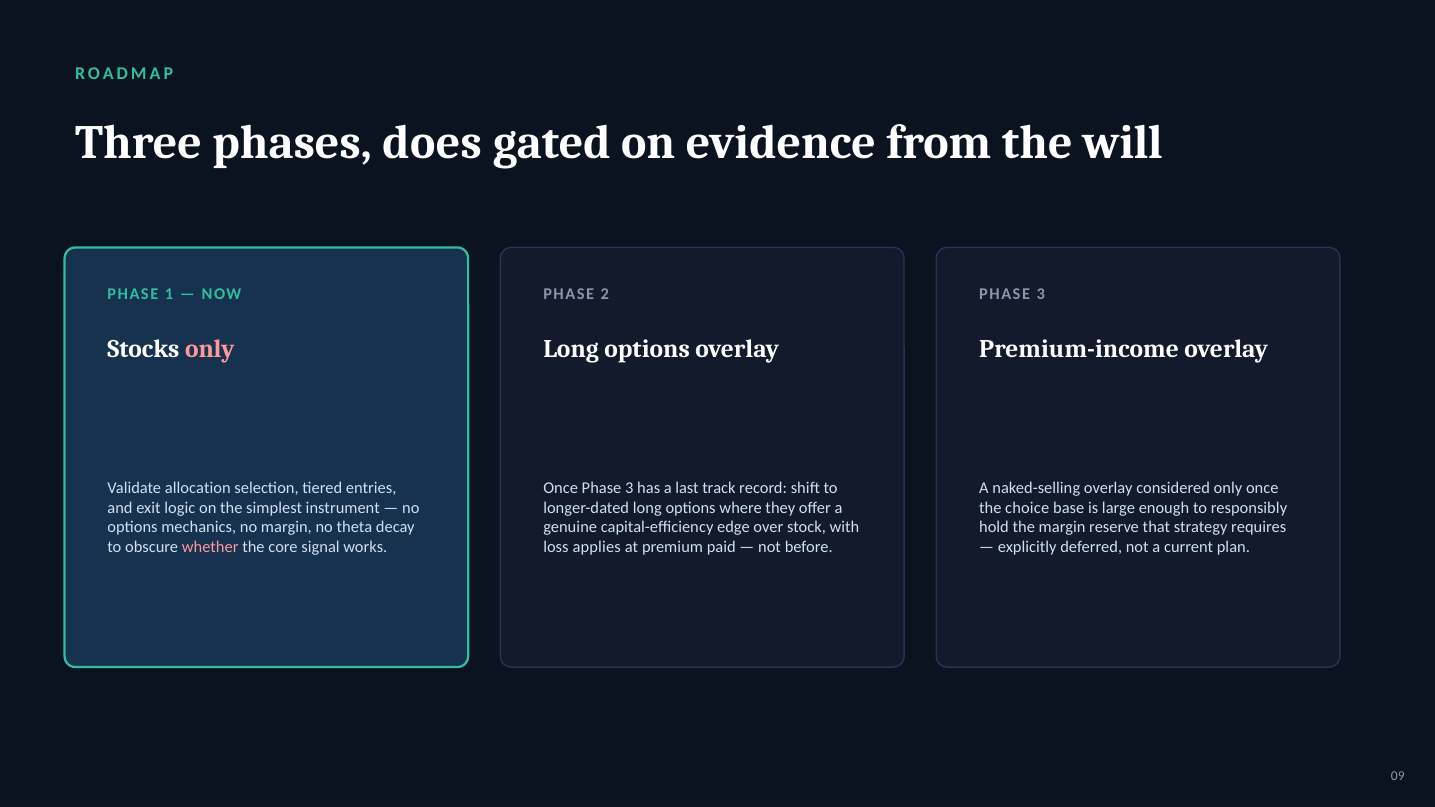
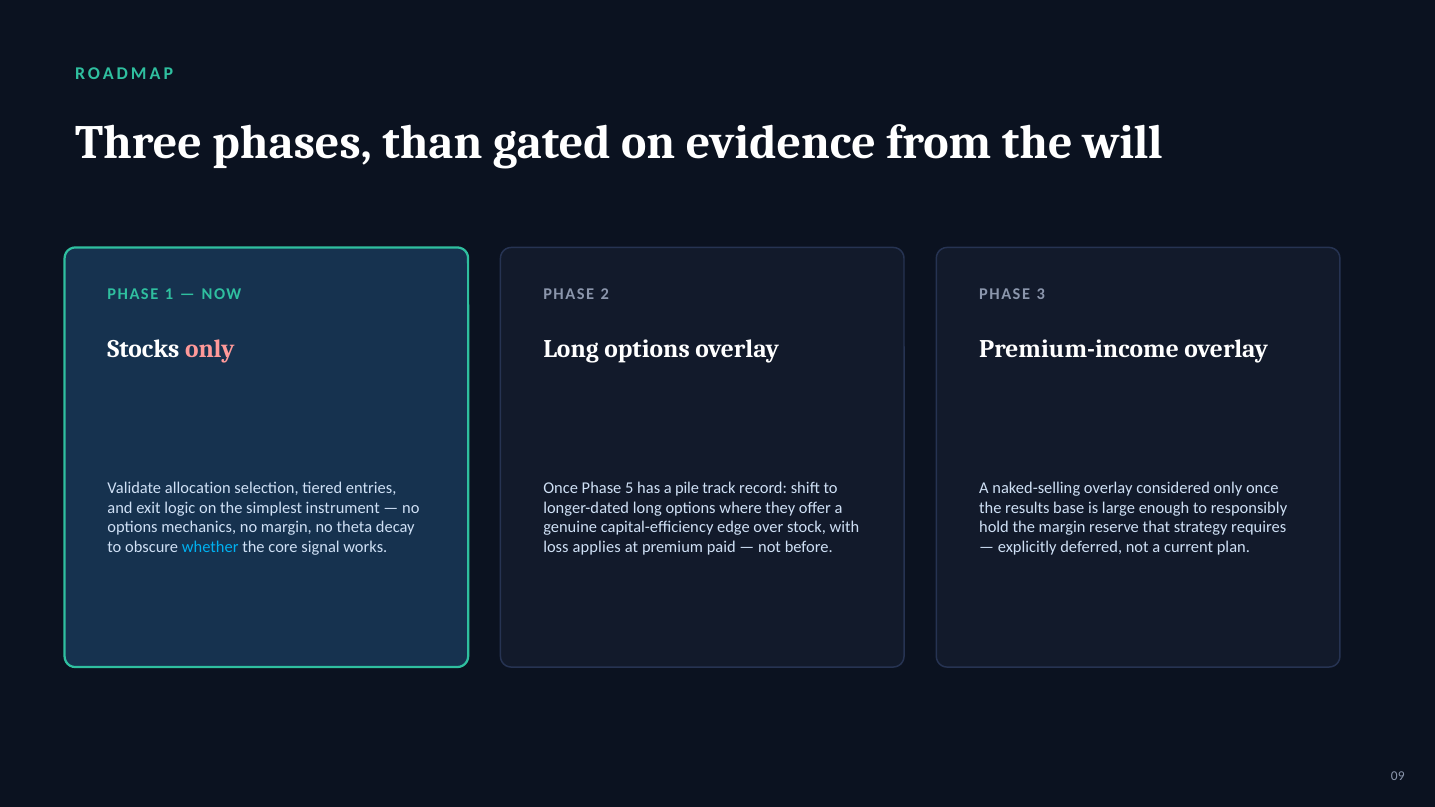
does: does -> than (432, 143)
Once Phase 3: 3 -> 5 (629, 488)
last: last -> pile (687, 488)
choice: choice -> results (1027, 508)
whether colour: pink -> light blue (210, 547)
